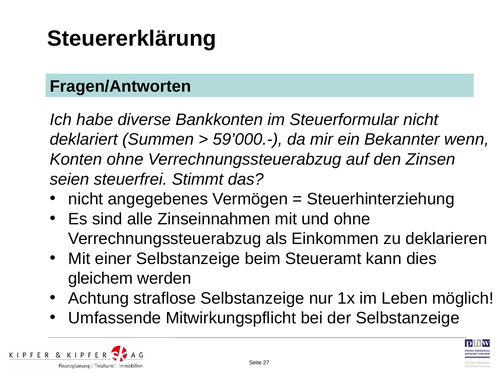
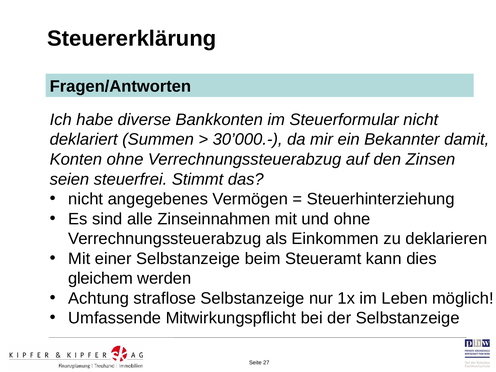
59’000.-: 59’000.- -> 30’000.- (248, 140)
wenn: wenn -> damit (467, 140)
